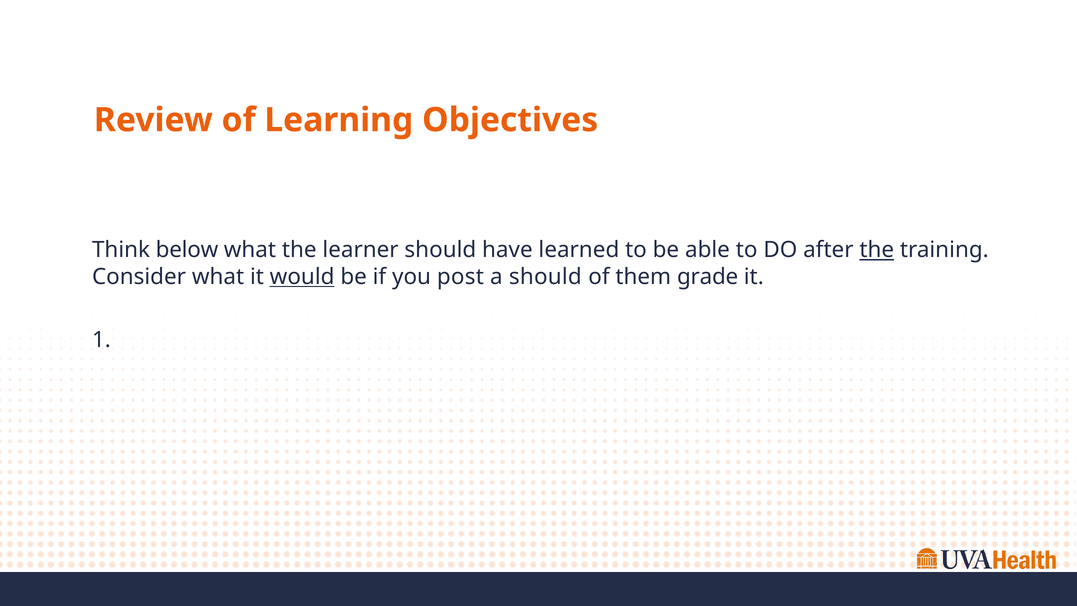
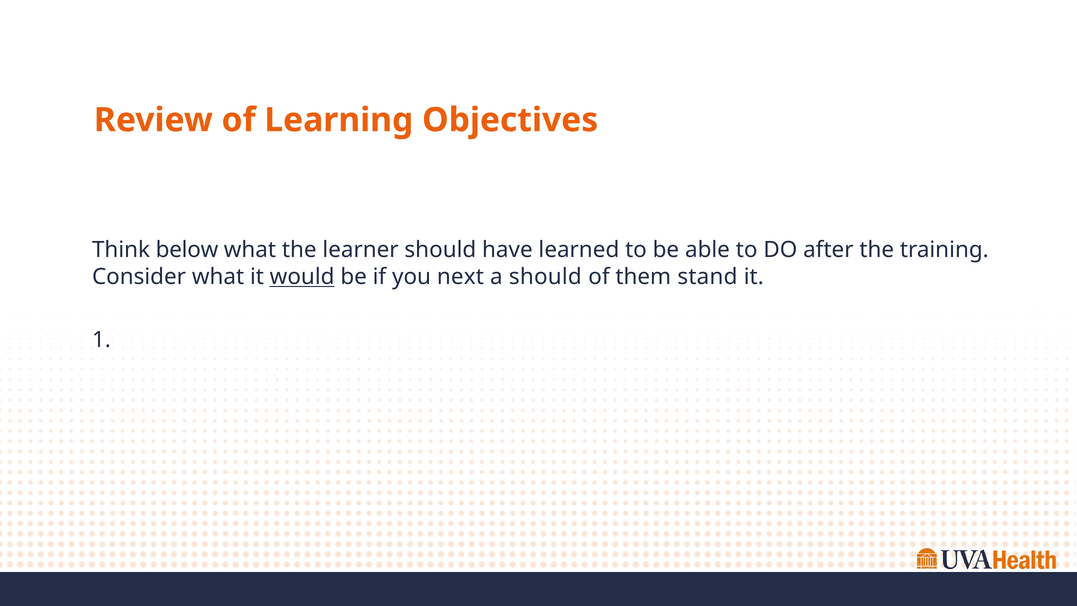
the underline: present -> none (877, 250)
post: post -> next (460, 277)
grade: grade -> stand (707, 277)
